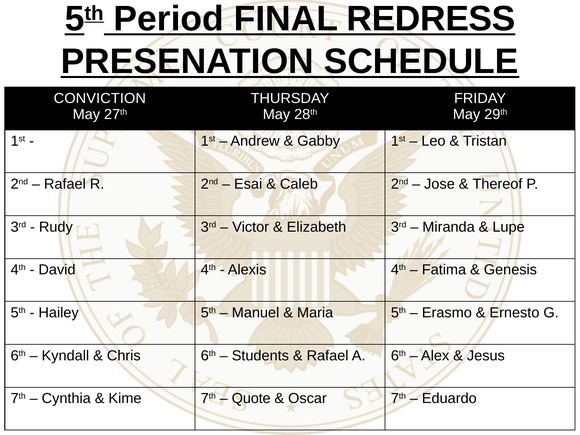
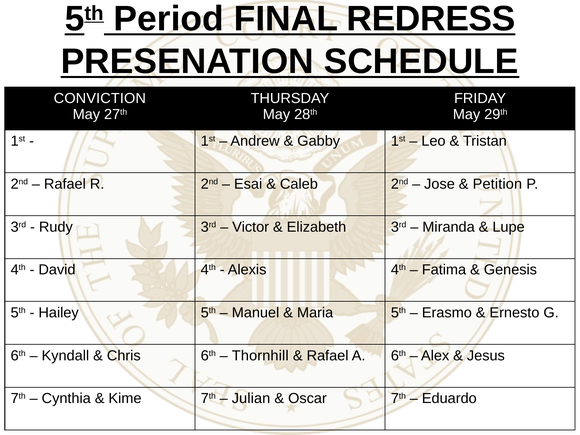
Thereof: Thereof -> Petition (497, 184)
Students: Students -> Thornhill (260, 356)
Quote: Quote -> Julian (251, 398)
